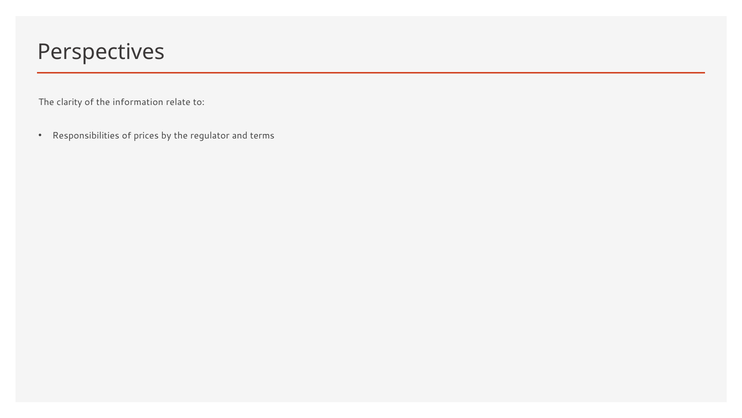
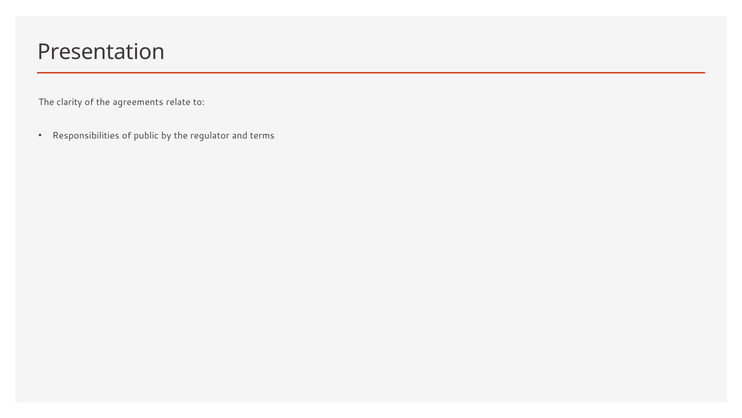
Perspectives: Perspectives -> Presentation (101, 52)
information: information -> agreements (138, 102)
prices: prices -> public (146, 136)
